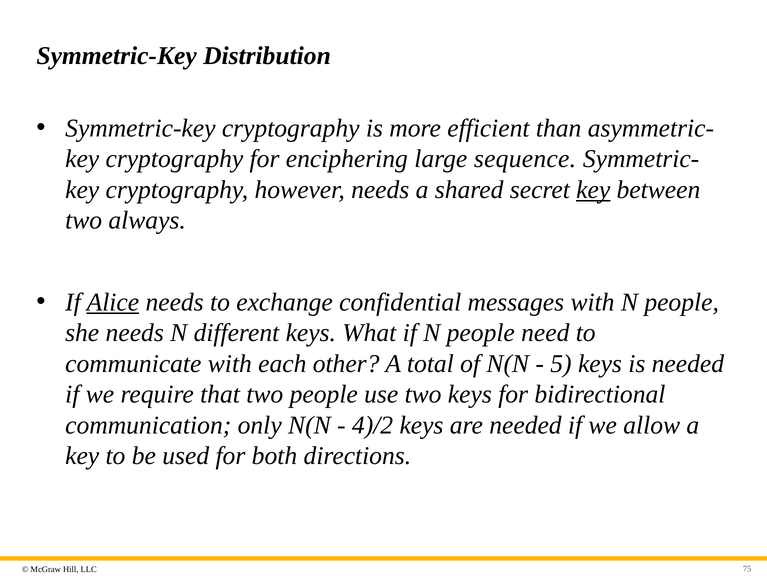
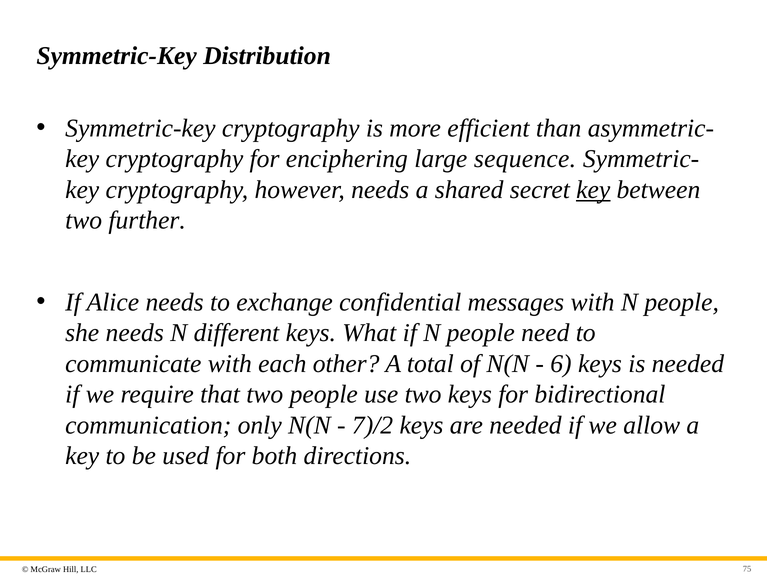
always: always -> further (147, 220)
Alice underline: present -> none (113, 302)
5: 5 -> 6 (561, 363)
4)/2: 4)/2 -> 7)/2 (373, 425)
